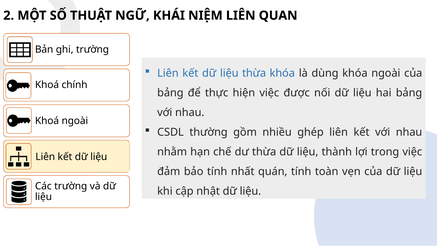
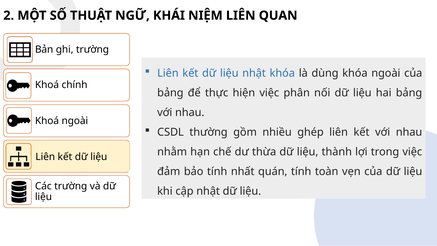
liệu thừa: thừa -> nhật (254, 73)
được: được -> phân (297, 93)
